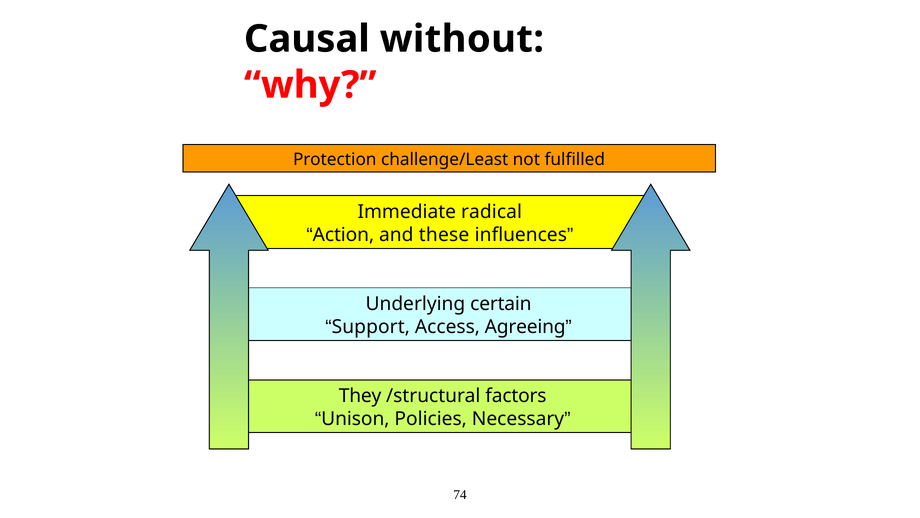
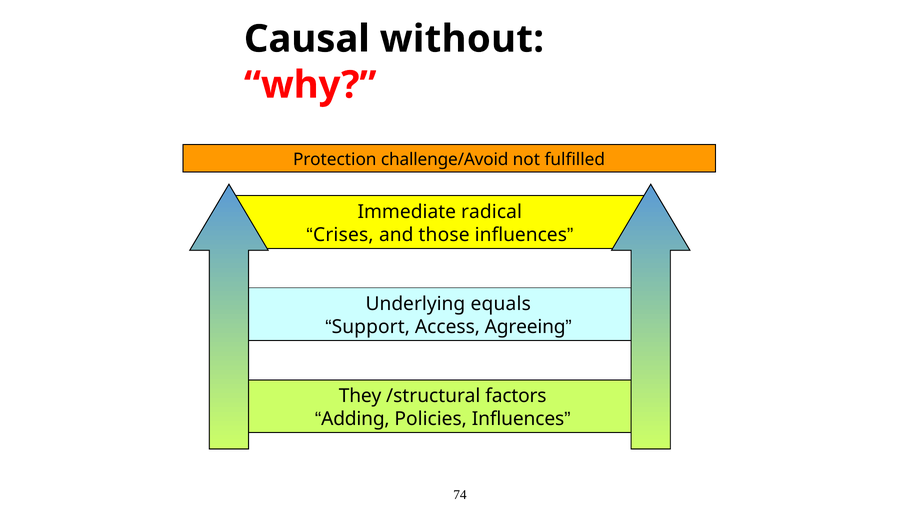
challenge/Least: challenge/Least -> challenge/Avoid (445, 160)
Action: Action -> Crises (343, 235)
these: these -> those (444, 235)
certain: certain -> equals (501, 304)
Unison: Unison -> Adding (355, 419)
Policies Necessary: Necessary -> Influences (518, 419)
